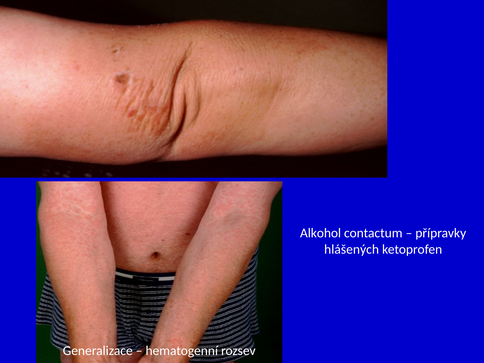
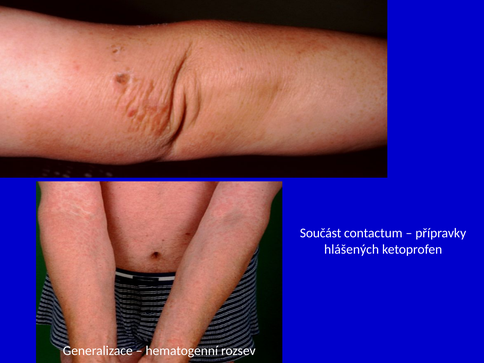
Alkohol: Alkohol -> Součást (321, 233)
